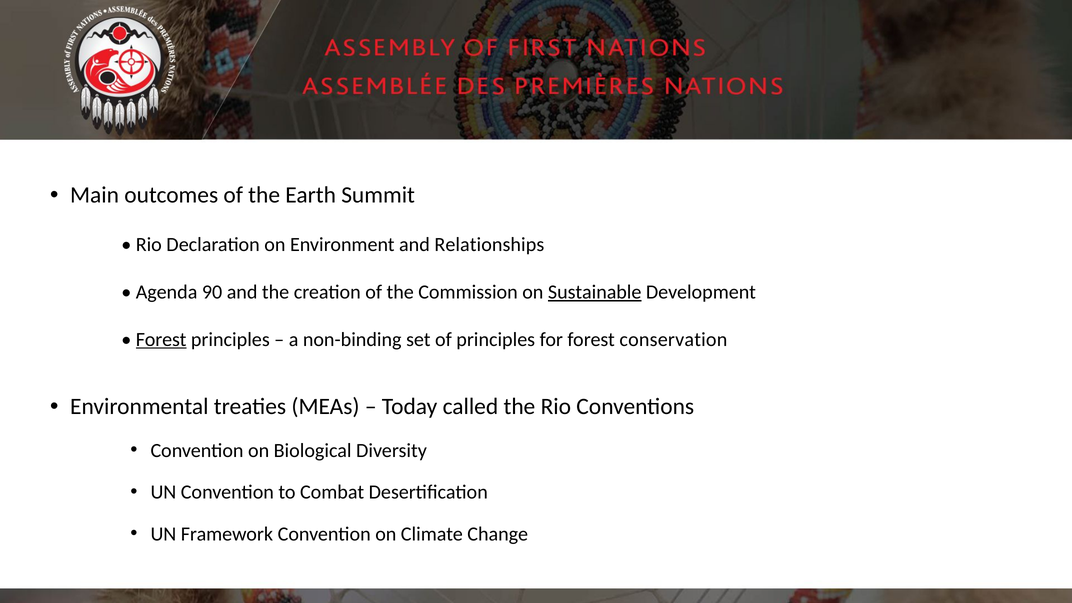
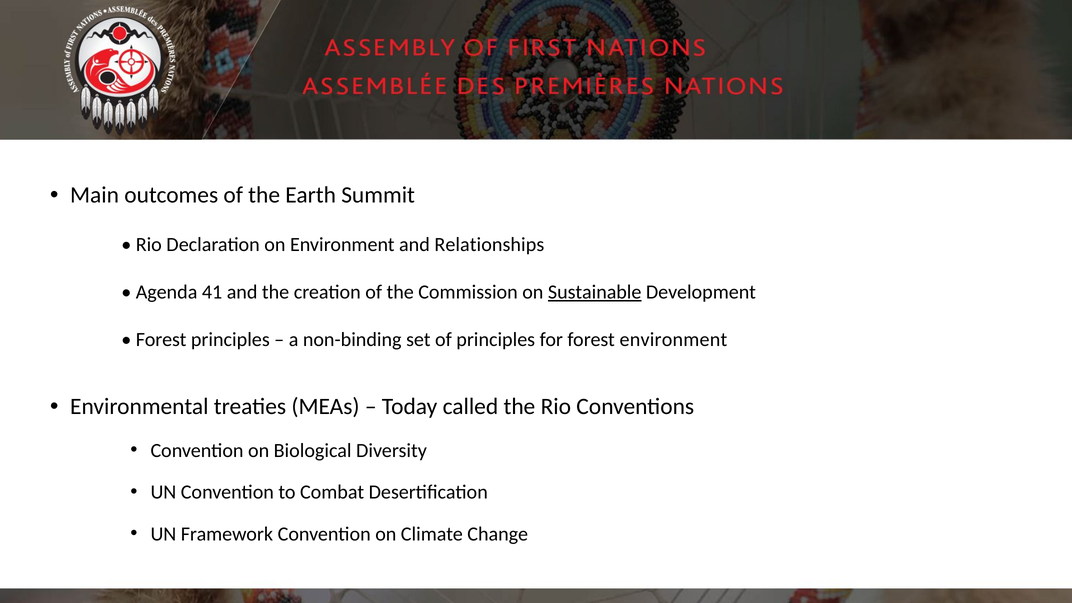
90: 90 -> 41 (212, 292)
Forest underline: present -> none (161, 339)
forest conservation: conservation -> environment (673, 339)
